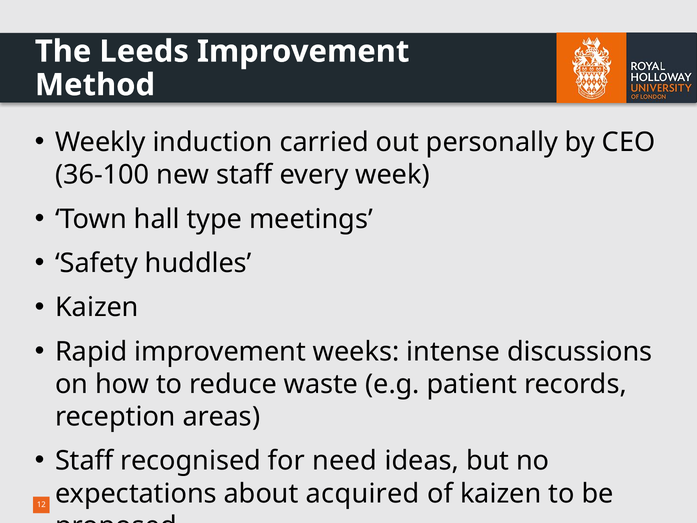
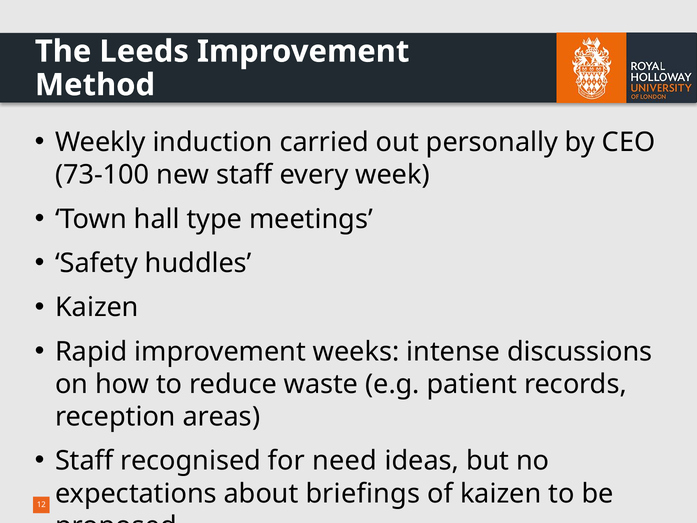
36-100: 36-100 -> 73-100 (102, 175)
acquired: acquired -> briefings (363, 493)
